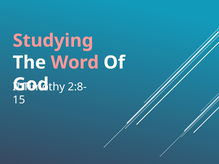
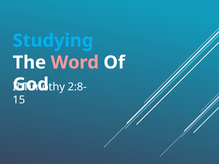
Studying colour: pink -> light blue (53, 41)
